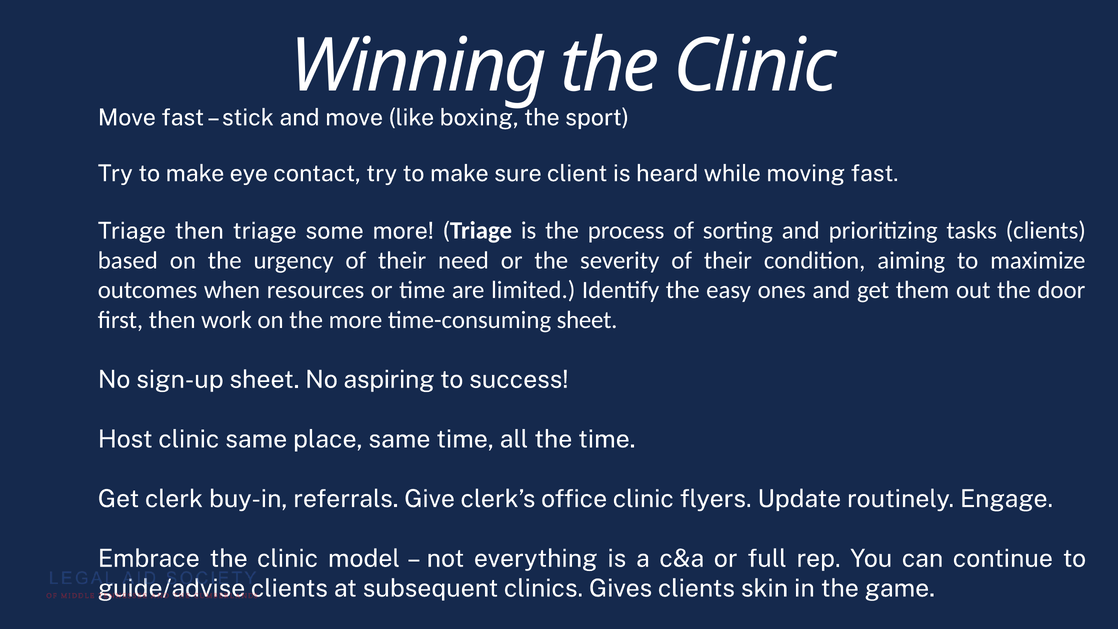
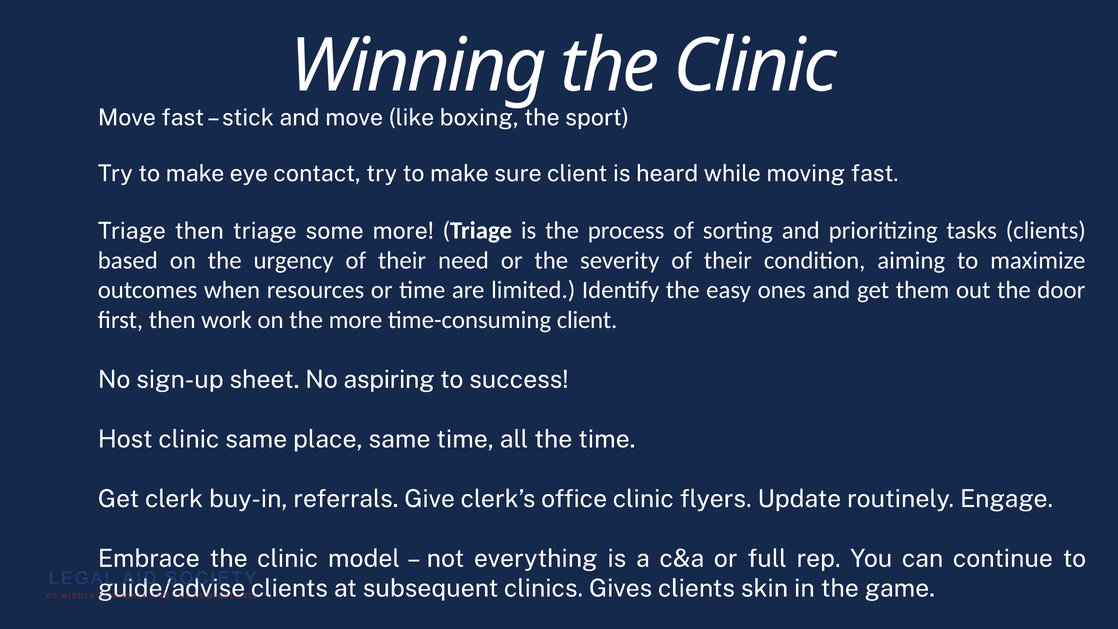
time-consuming sheet: sheet -> client (587, 320)
